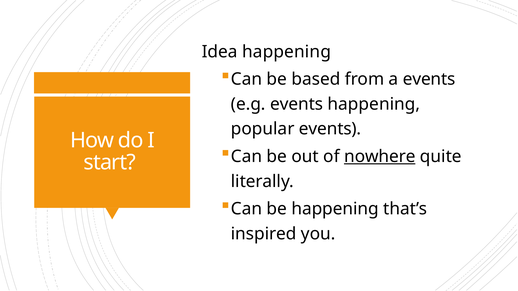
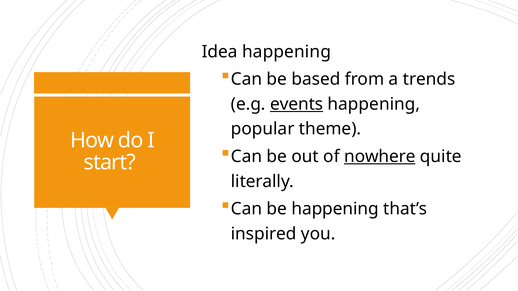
a events: events -> trends (429, 79)
events underline: none -> present (297, 104)
popular events: events -> theme (330, 129)
